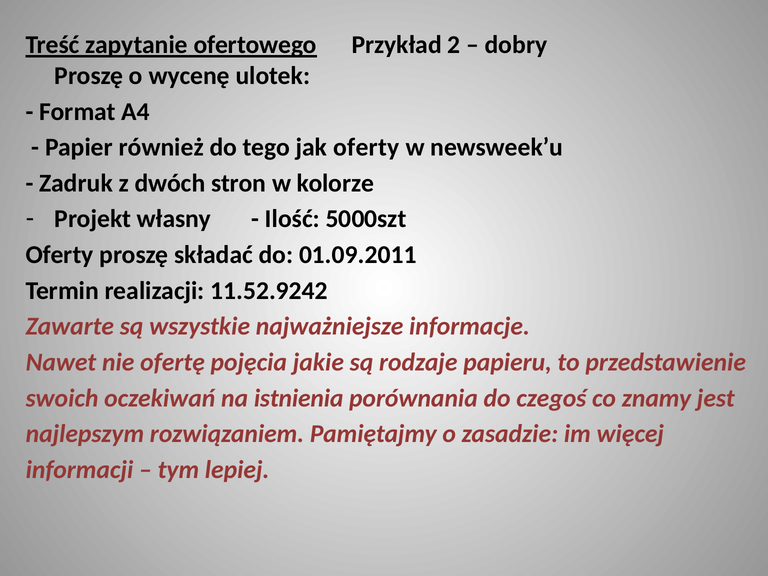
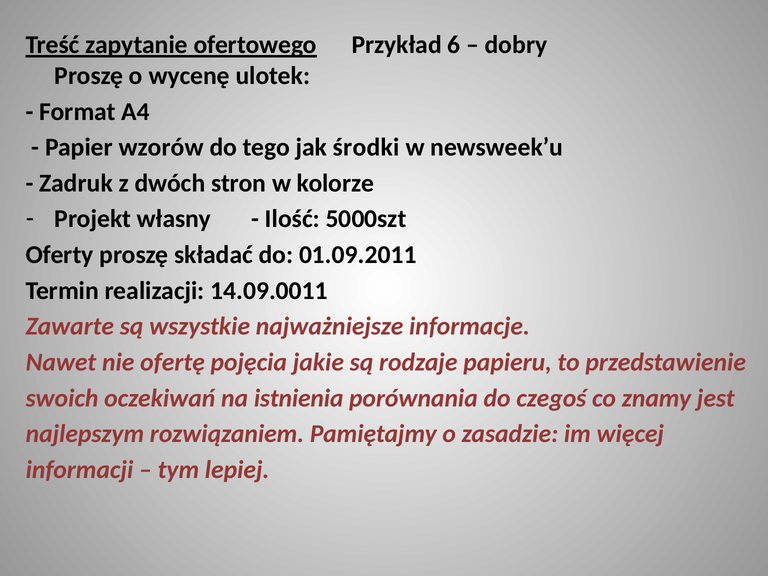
2: 2 -> 6 (454, 45)
również: również -> wzorów (161, 147)
jak oferty: oferty -> środki (366, 147)
11.52.9242: 11.52.9242 -> 14.09.0011 (269, 291)
